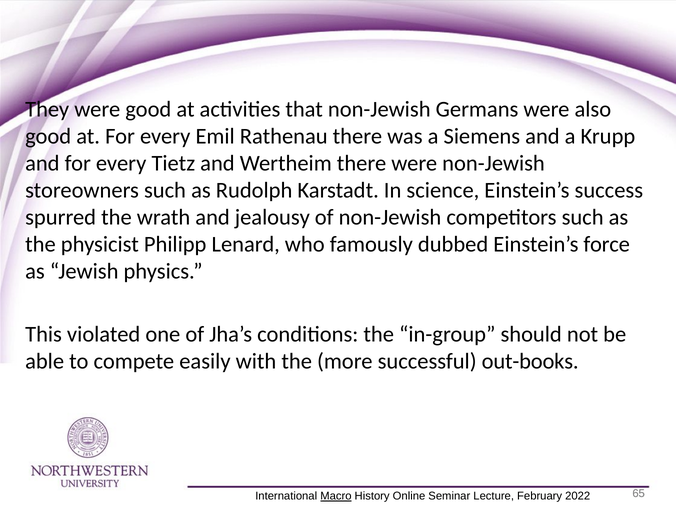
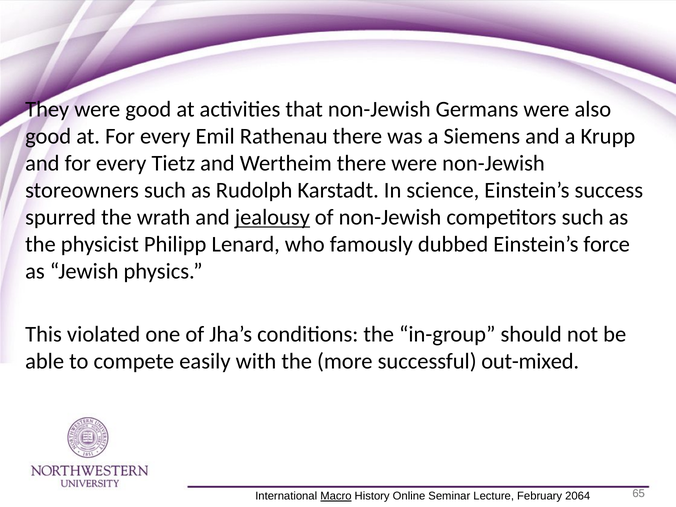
jealousy underline: none -> present (272, 217)
out-books: out-books -> out-mixed (530, 361)
2022: 2022 -> 2064 (578, 496)
